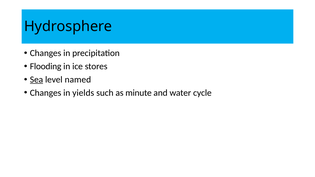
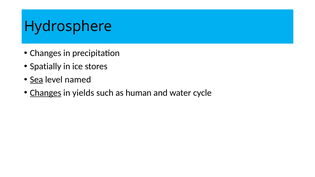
Flooding: Flooding -> Spatially (46, 66)
Changes underline: none -> present (46, 93)
minute: minute -> human (139, 93)
